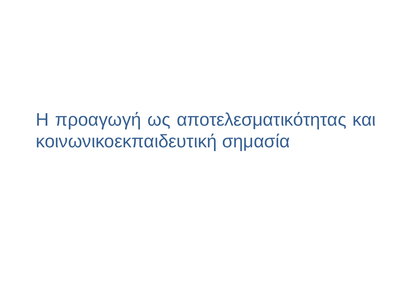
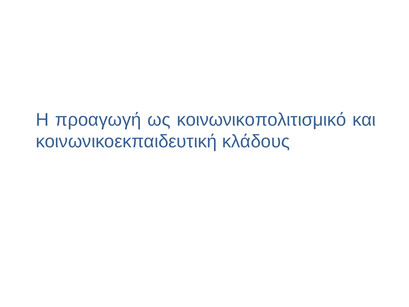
αποτελεσματικότητας: αποτελεσματικότητας -> κοινωνικοπολιτισμικό (262, 120)
σημασία: σημασία -> κλάδους (256, 141)
